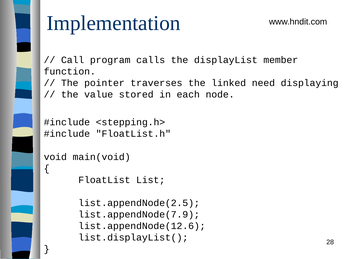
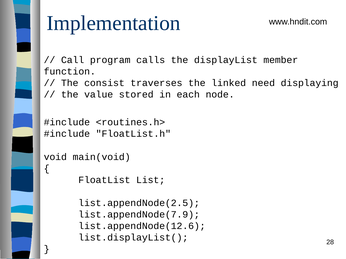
pointer: pointer -> consist (104, 83)
<stepping.h>: <stepping.h> -> <routines.h> (130, 123)
